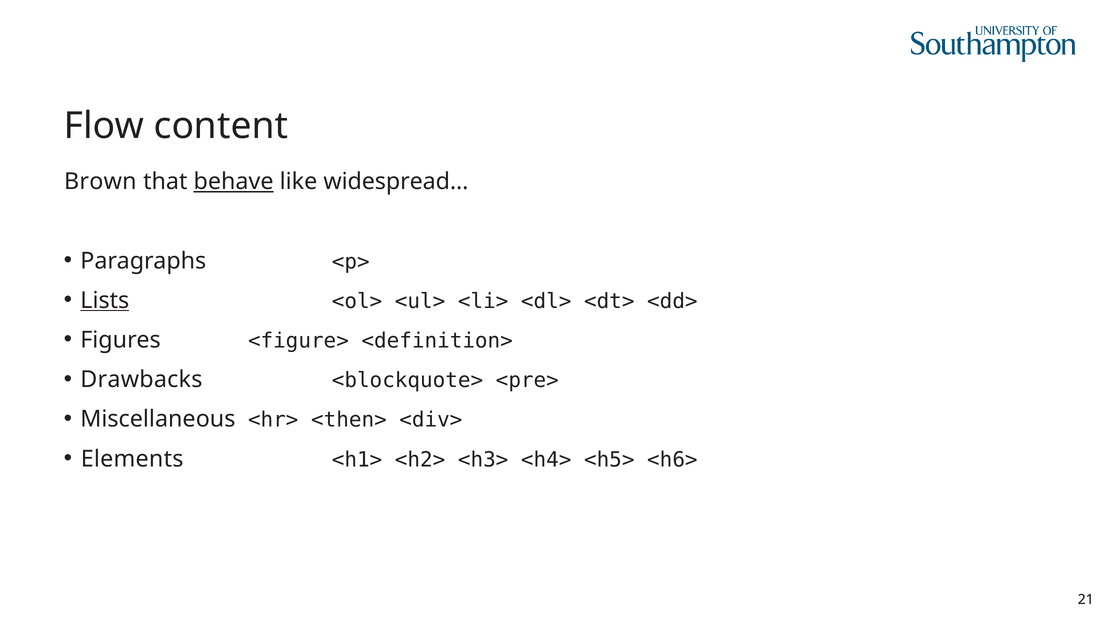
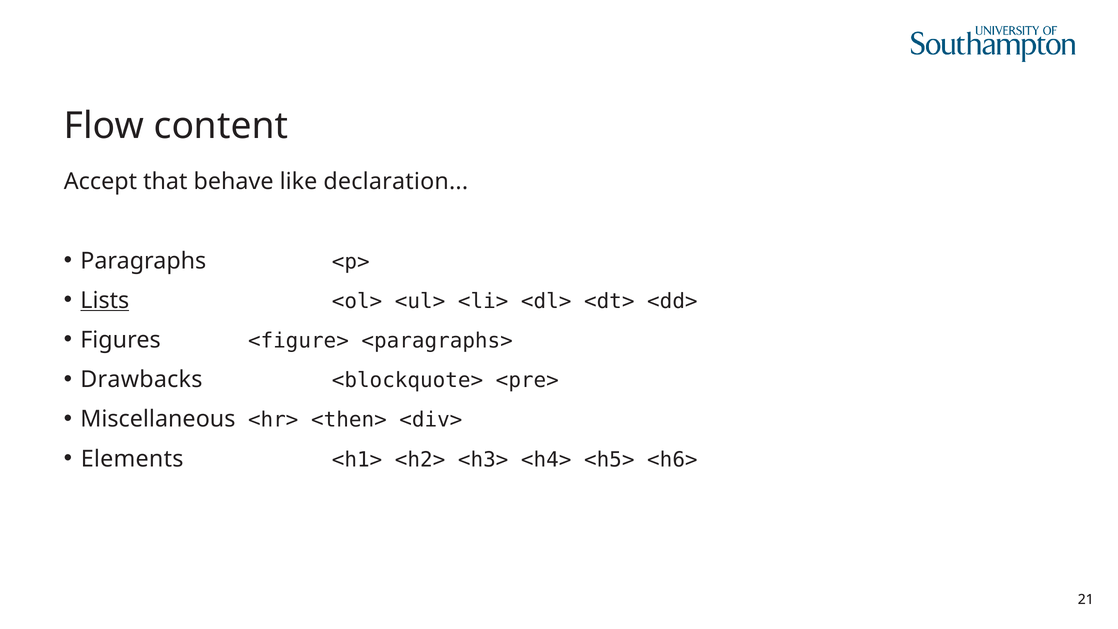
Brown: Brown -> Accept (100, 182)
behave underline: present -> none (234, 182)
widespread: widespread -> declaration (396, 182)
<definition>: <definition> -> <paragraphs> (437, 341)
